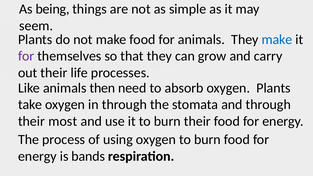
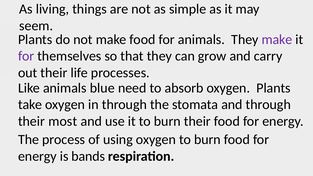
being: being -> living (52, 9)
make colour: blue -> purple (277, 39)
then: then -> blue (102, 88)
